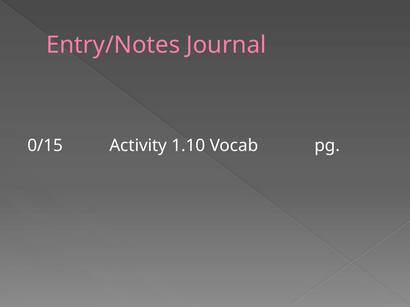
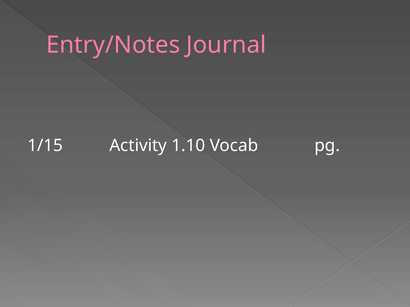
0/15: 0/15 -> 1/15 (45, 146)
